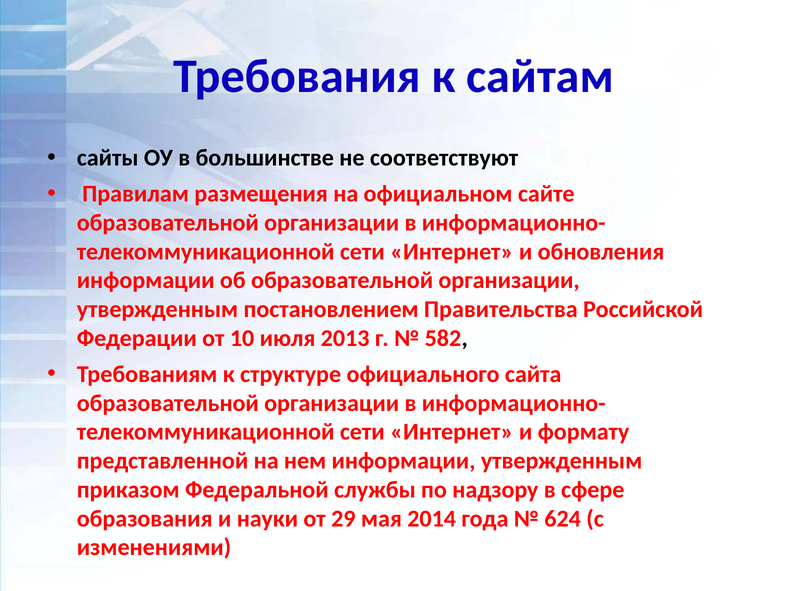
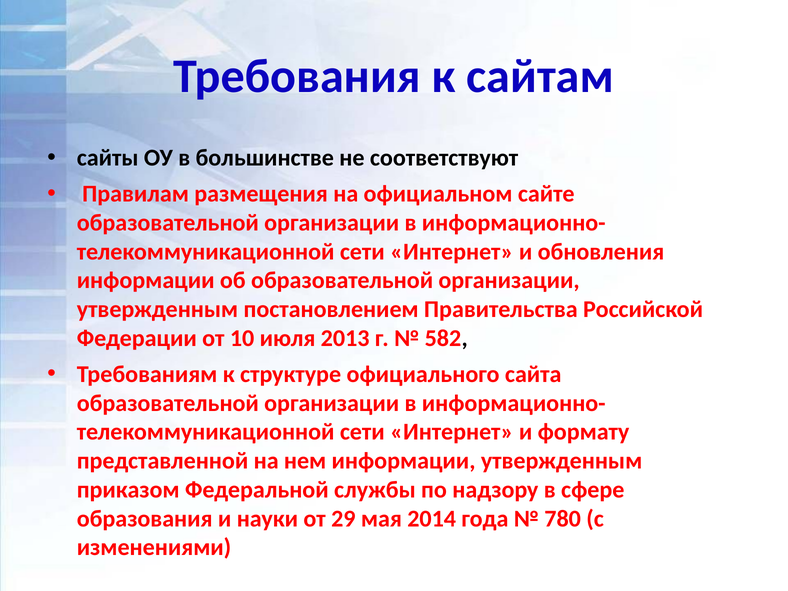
624: 624 -> 780 (563, 519)
